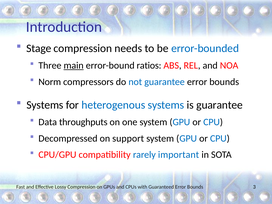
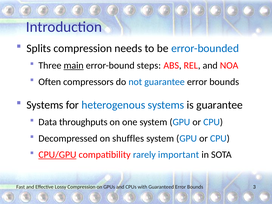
Stage: Stage -> Splits (39, 48)
ratios: ratios -> steps (149, 65)
Norm: Norm -> Often (50, 82)
support: support -> shuffles (128, 138)
CPU/GPU underline: none -> present (57, 155)
